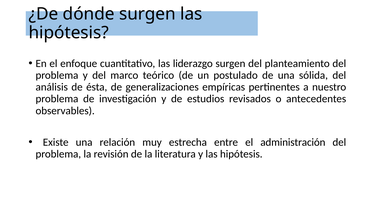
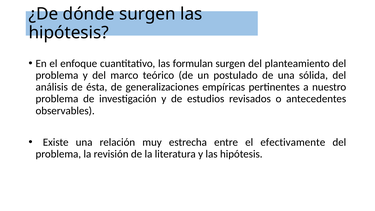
liderazgo: liderazgo -> formulan (193, 63)
administración: administración -> efectivamente (293, 142)
